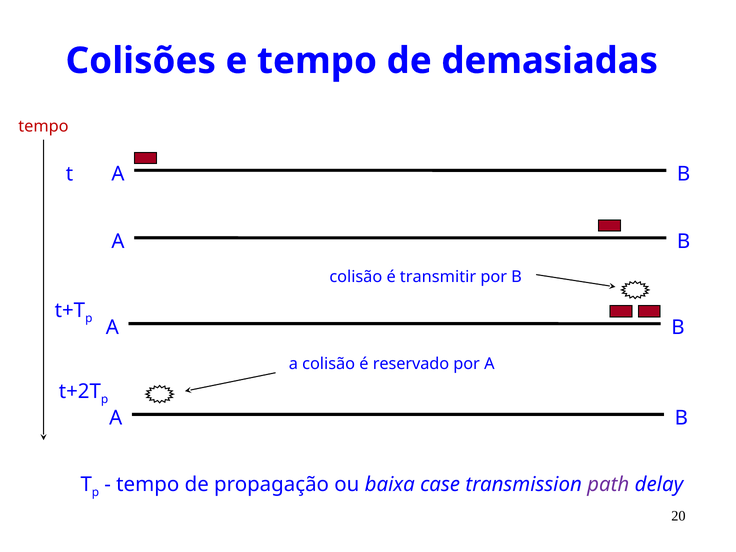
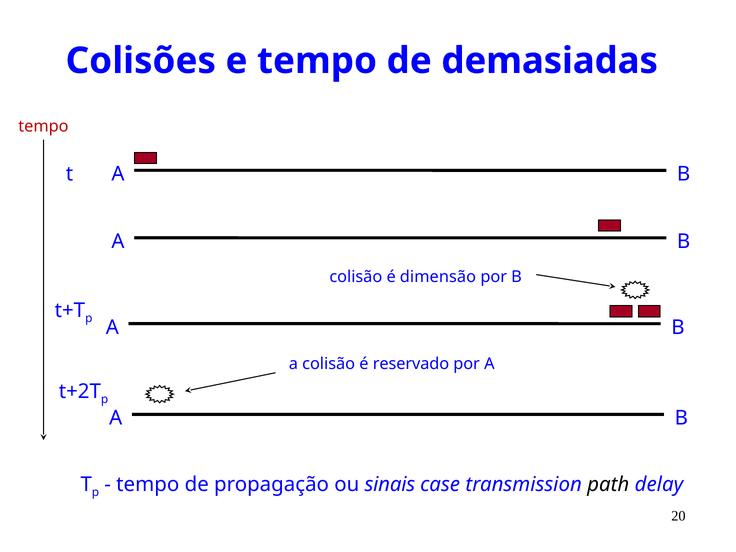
transmitir: transmitir -> dimensão (438, 277)
baixa: baixa -> sinais (390, 484)
path colour: purple -> black (608, 484)
